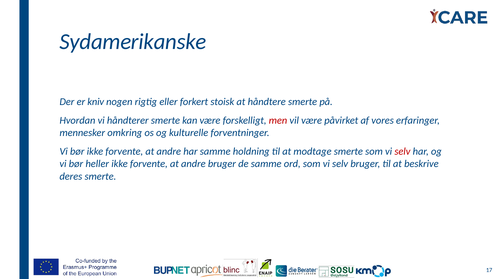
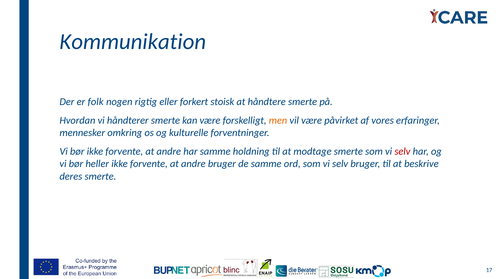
Sydamerikanske: Sydamerikanske -> Kommunikation (133, 42)
kniv: kniv -> folk (96, 102)
men colour: red -> orange (278, 120)
